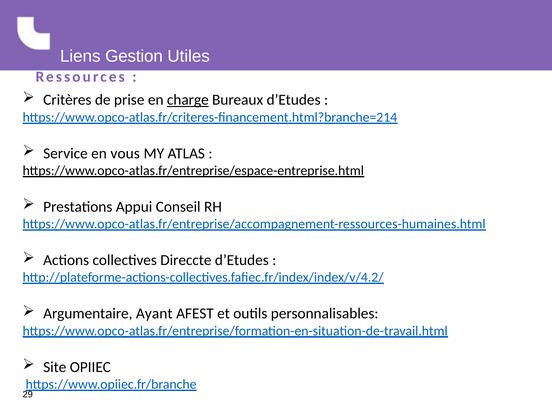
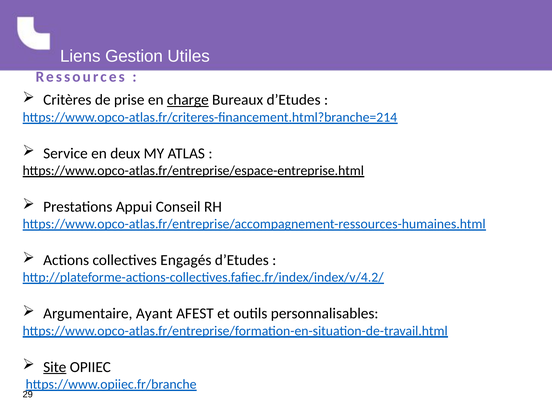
vous: vous -> deux (125, 153)
Direccte: Direccte -> Engagés (186, 260)
Site underline: none -> present (55, 367)
